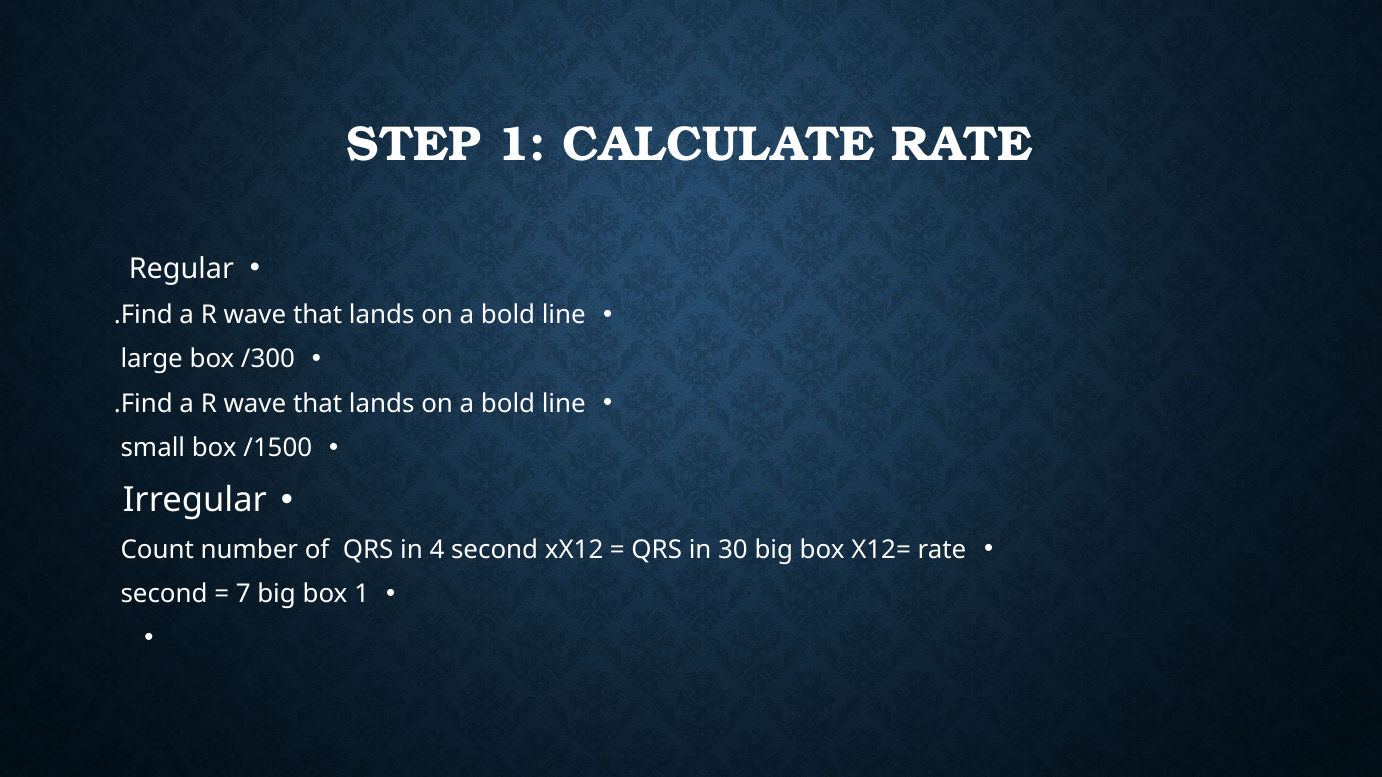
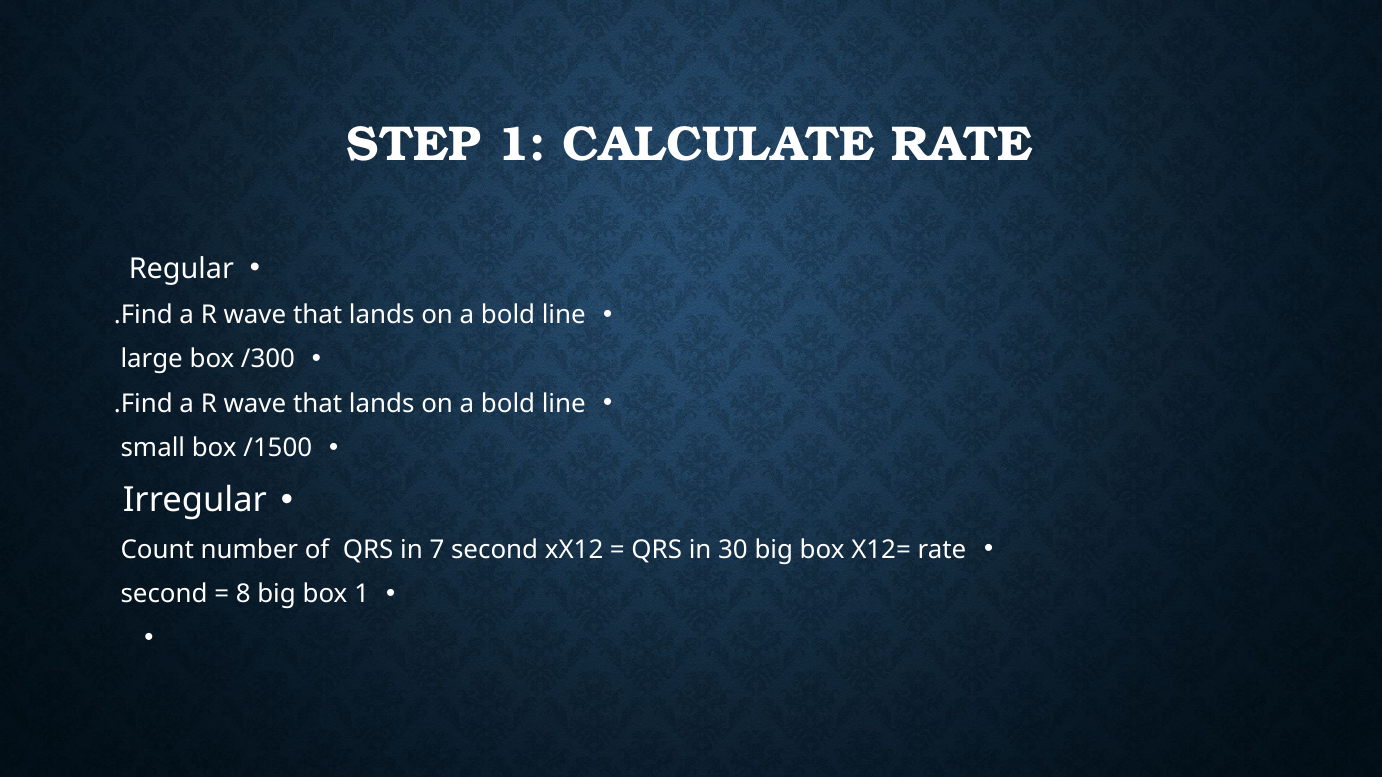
4: 4 -> 7 (437, 550)
7: 7 -> 8 (243, 594)
